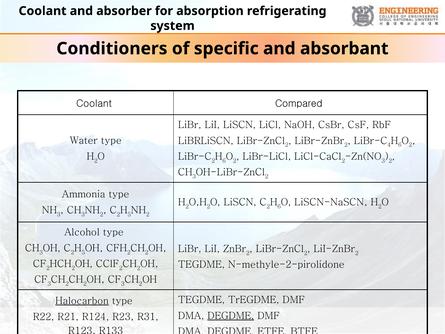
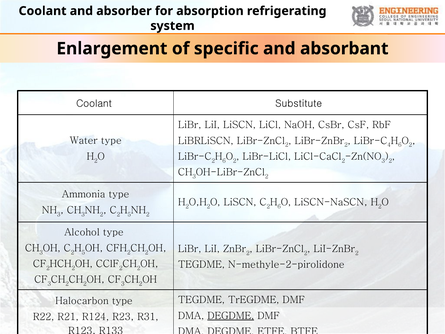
Conditioners: Conditioners -> Enlargement (112, 49)
Compared: Compared -> Substitute (299, 104)
Halocarbon underline: present -> none (82, 301)
